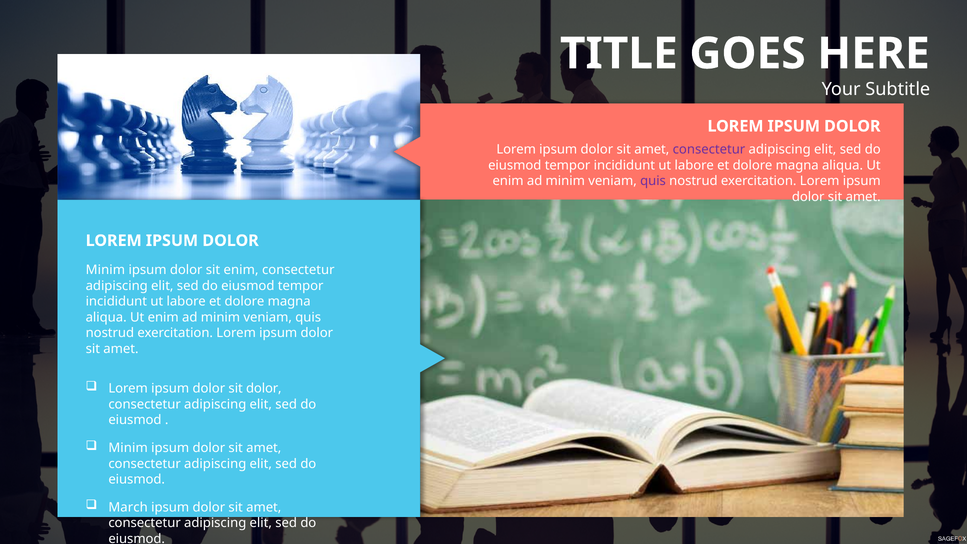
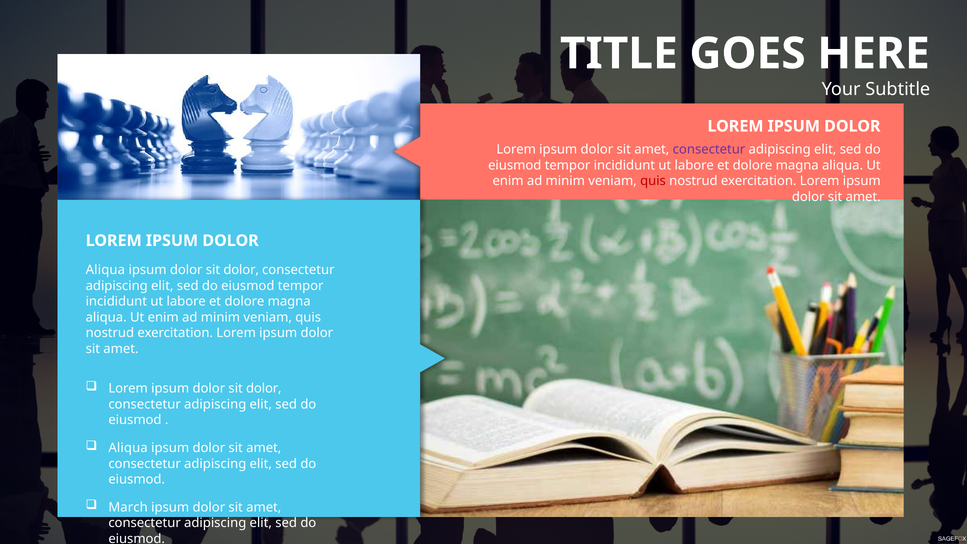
quis colour: purple -> red (653, 181)
Minim: Minim -> Aliqua (105, 270)
enim: enim -> dolor (241, 270)
Minim: Minim -> Aliqua (128, 448)
